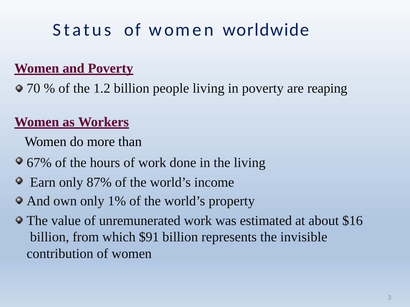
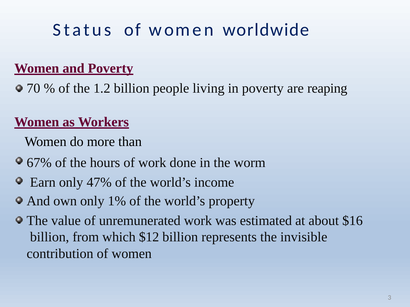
the living: living -> worm (250, 163)
87%: 87% -> 47% (99, 183)
$91: $91 -> $12 (149, 238)
